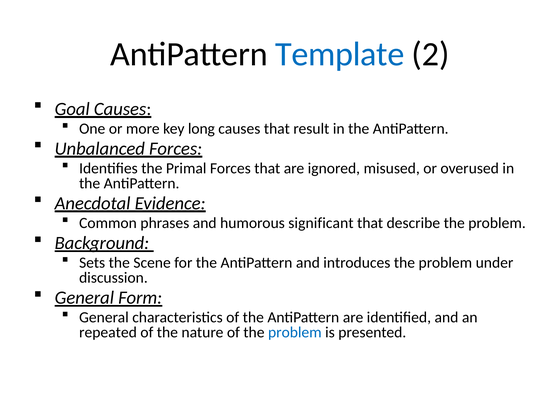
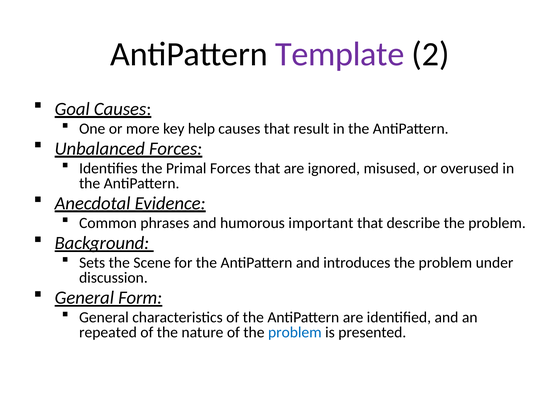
Template colour: blue -> purple (340, 54)
long: long -> help (201, 129)
significant: significant -> important (321, 223)
